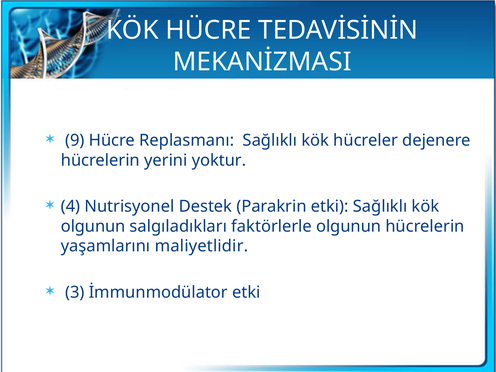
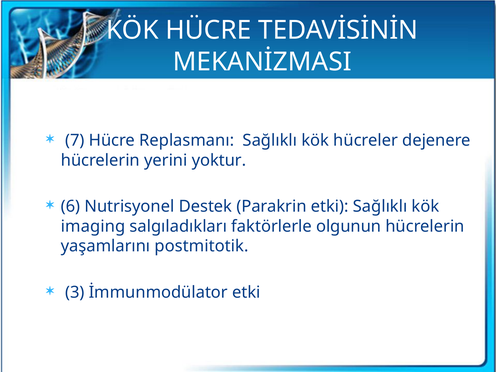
9: 9 -> 7 (75, 140)
4: 4 -> 6 (71, 206)
olgunun: olgunun -> imaging (93, 226)
maliyetlidir: maliyetlidir -> postmitotik (202, 246)
